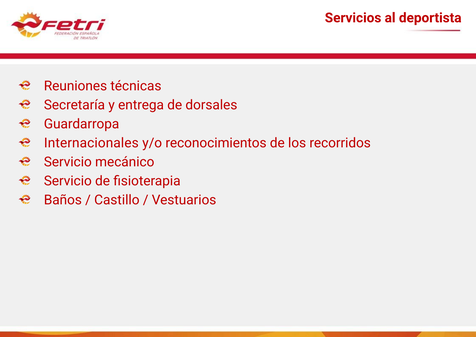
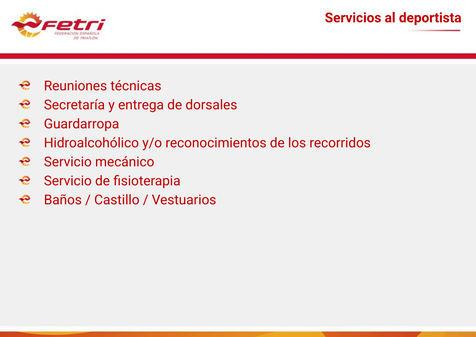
Internacionales: Internacionales -> Hidroalcohólico (91, 143)
